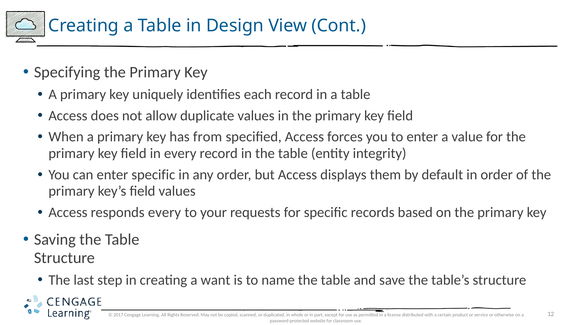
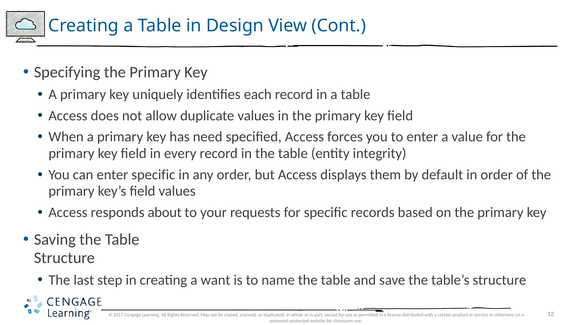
from: from -> need (208, 137)
responds every: every -> about (165, 213)
